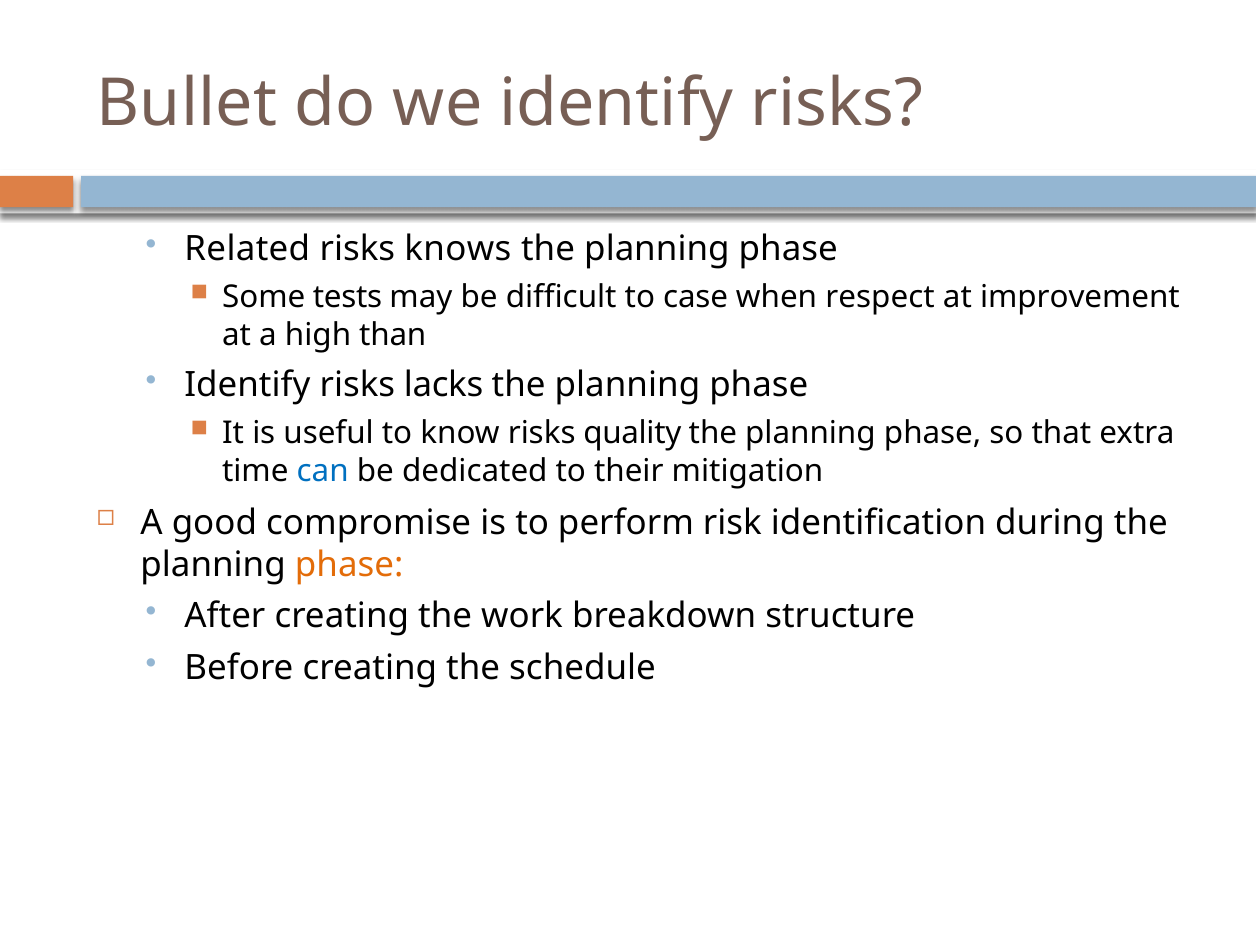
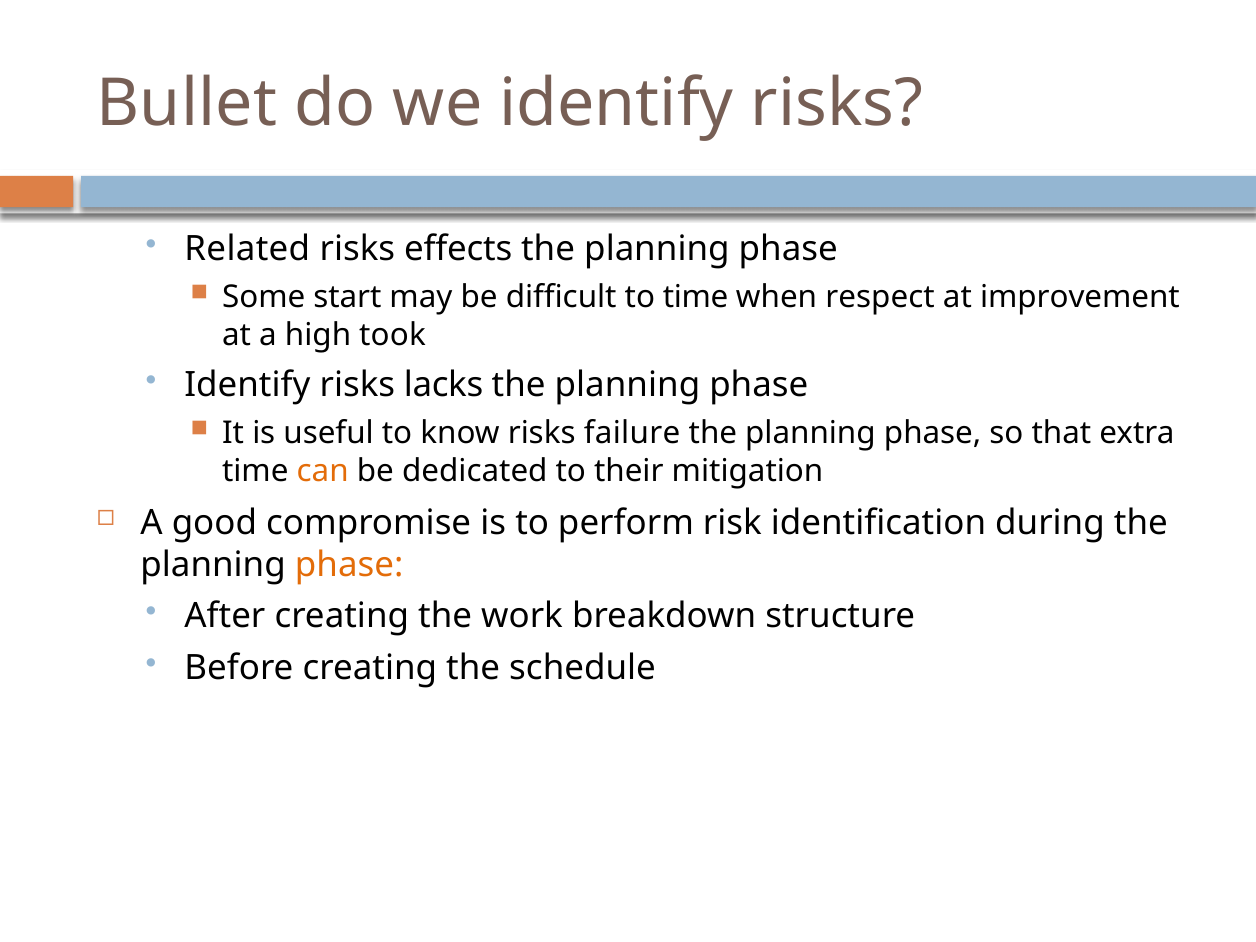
knows: knows -> effects (458, 249)
tests: tests -> start (347, 298)
to case: case -> time (696, 298)
than: than -> took (393, 335)
quality: quality -> failure (632, 433)
can colour: blue -> orange (323, 471)
